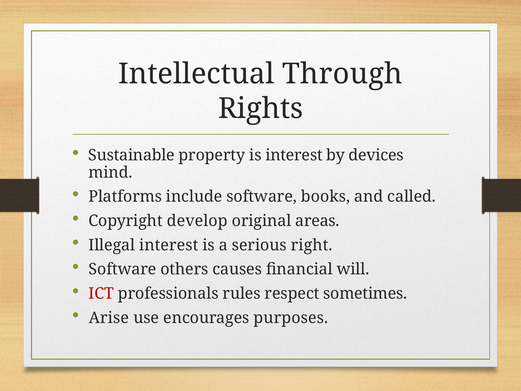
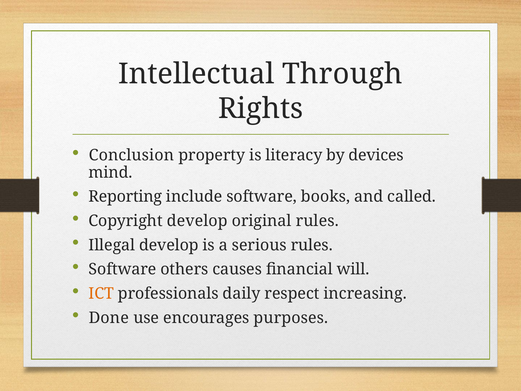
Sustainable: Sustainable -> Conclusion (131, 155)
is interest: interest -> literacy (294, 155)
Platforms: Platforms -> Reporting (125, 197)
original areas: areas -> rules (317, 221)
Illegal interest: interest -> develop (169, 245)
serious right: right -> rules (312, 245)
ICT colour: red -> orange (101, 293)
rules: rules -> daily (242, 293)
sometimes: sometimes -> increasing (365, 293)
Arise: Arise -> Done (109, 318)
